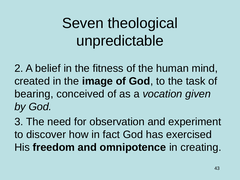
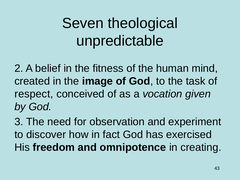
bearing: bearing -> respect (34, 94)
